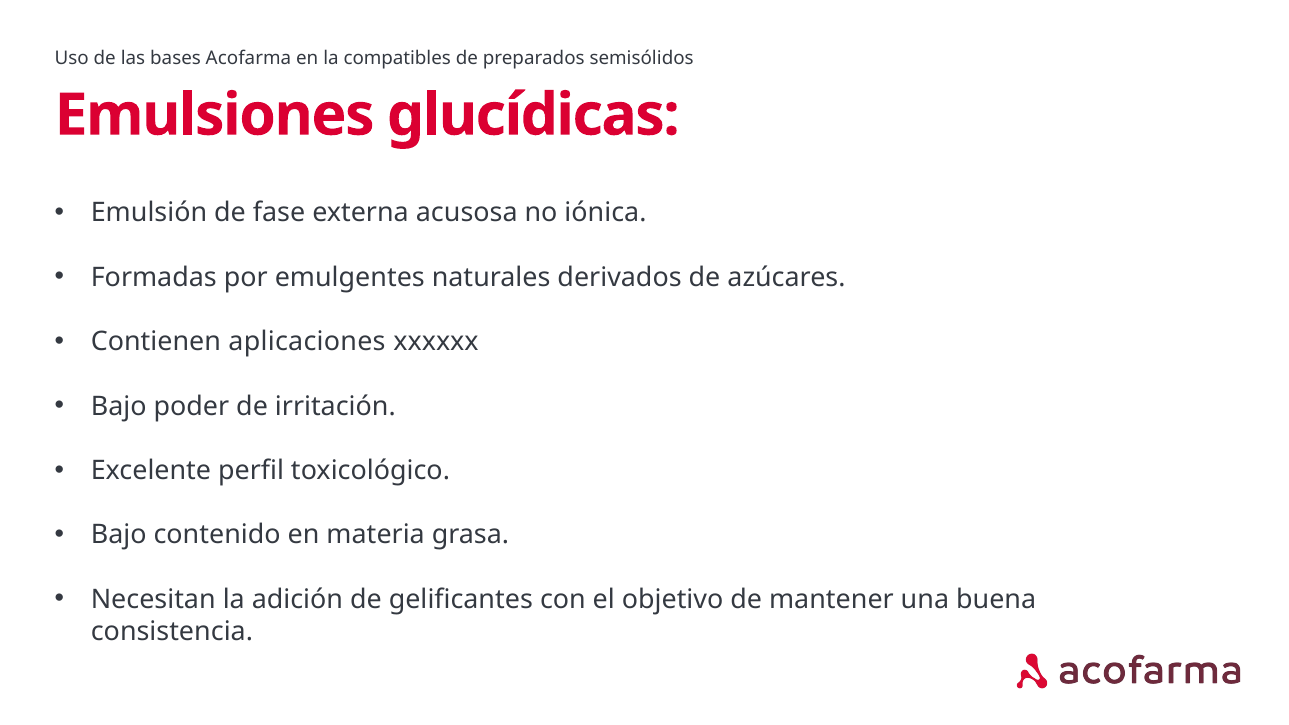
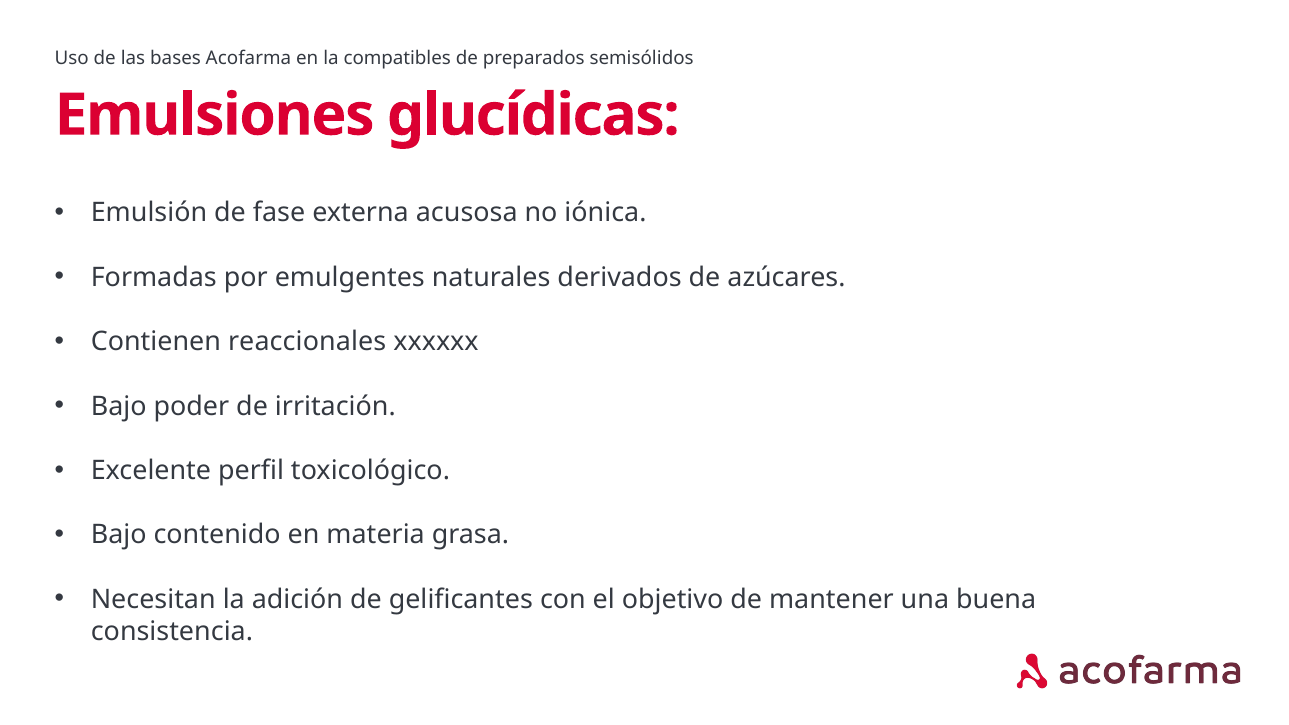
aplicaciones: aplicaciones -> reaccionales (307, 342)
